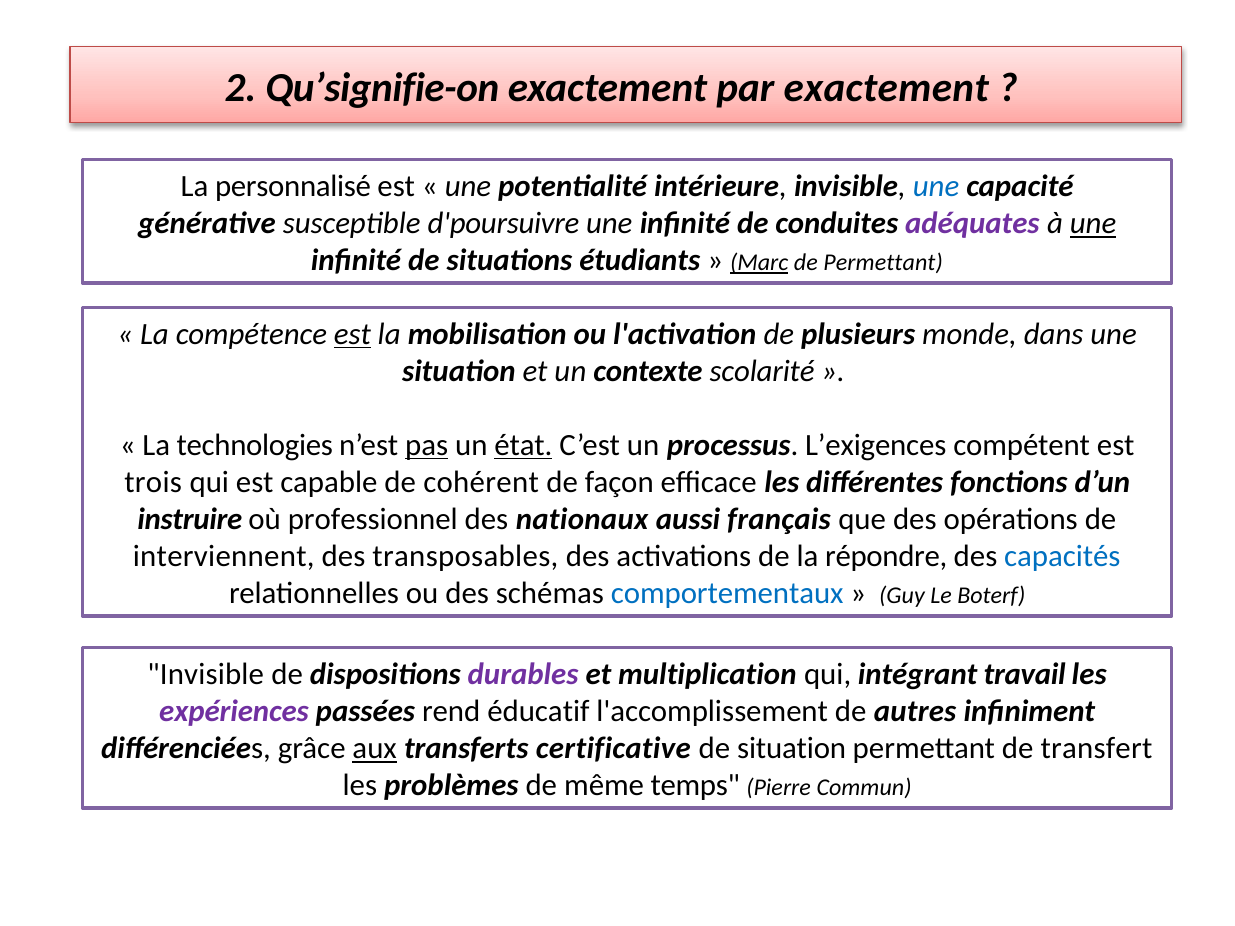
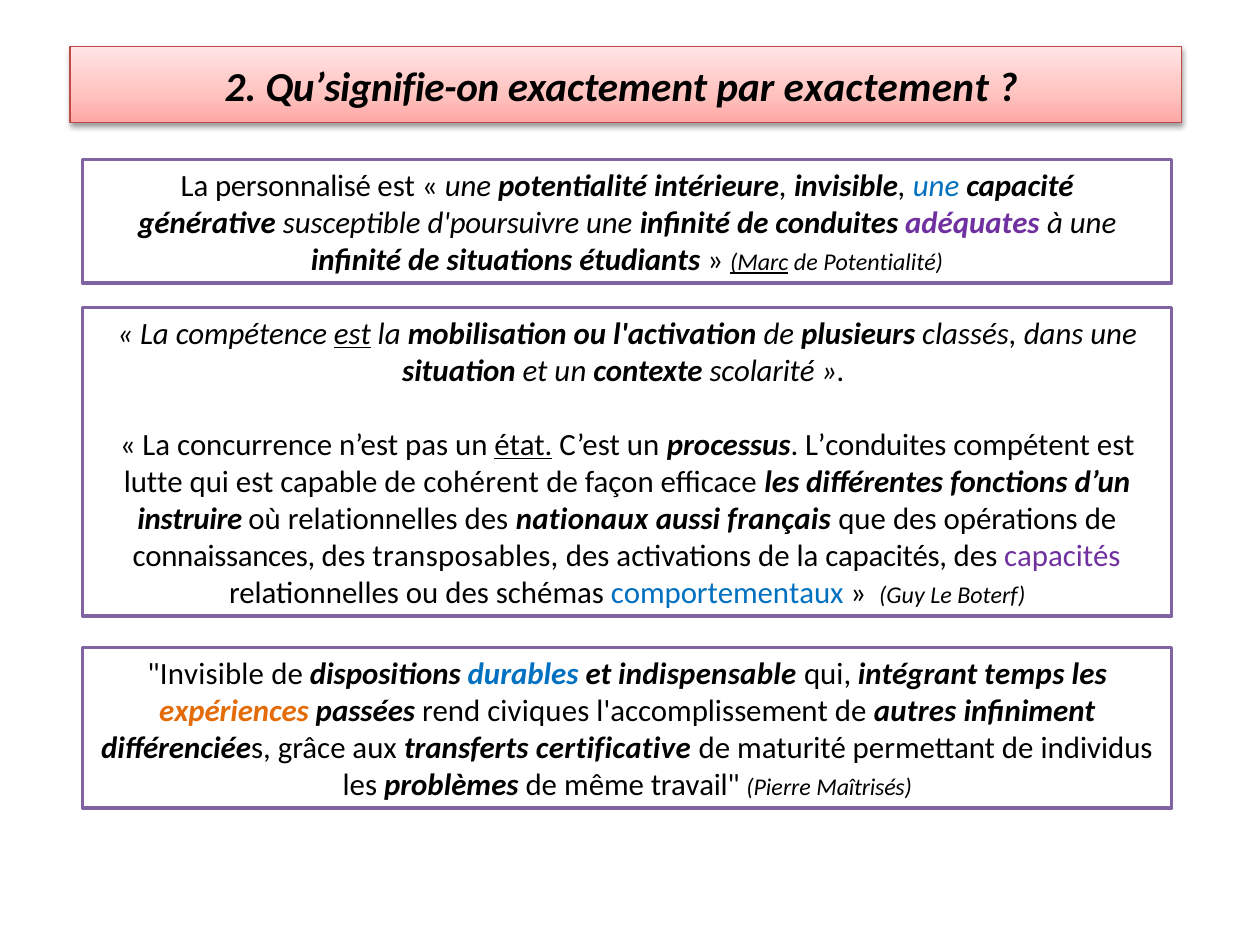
une underline: present -> none (1093, 224)
de Permettant: Permettant -> Potentialité (883, 263)
monde: monde -> classés (969, 334)
technologies: technologies -> concurrence (255, 445)
pas underline: present -> none (427, 445)
L’exigences: L’exigences -> L’conduites (876, 445)
trois: trois -> lutte (153, 482)
où professionnel: professionnel -> relationnelles (373, 519)
interviennent: interviennent -> connaissances (224, 557)
la répondre: répondre -> capacités (886, 557)
capacités colour: blue -> purple (1062, 557)
durables colour: purple -> blue (523, 675)
multiplication: multiplication -> indispensable (707, 675)
travail: travail -> temps (1024, 675)
expériences colour: purple -> orange (234, 712)
éducatif: éducatif -> civiques (538, 712)
aux underline: present -> none (375, 749)
de situation: situation -> maturité (792, 749)
transfert: transfert -> individus (1097, 749)
temps: temps -> travail (695, 786)
Commun: Commun -> Maîtrisés (864, 788)
